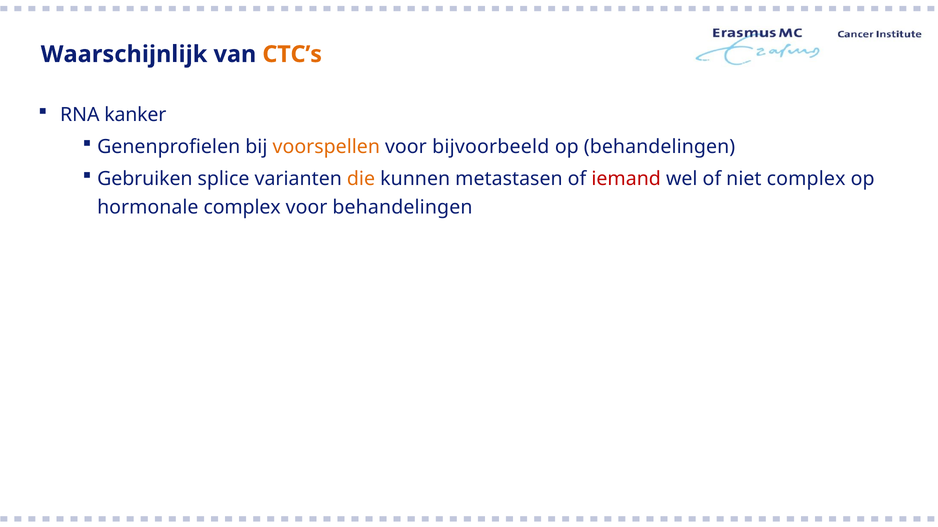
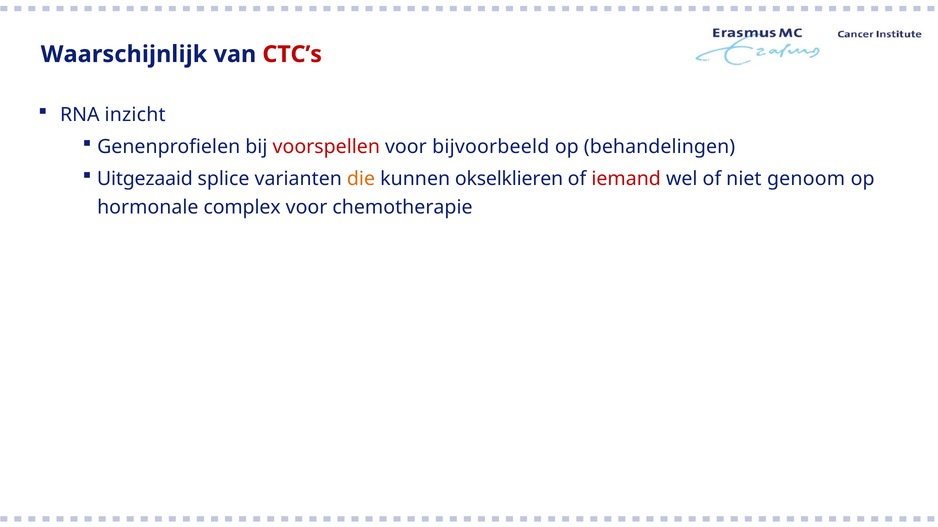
CTC’s colour: orange -> red (292, 54)
kanker: kanker -> inzicht (135, 115)
voorspellen colour: orange -> red (326, 147)
Gebruiken: Gebruiken -> Uitgezaaid (145, 179)
metastasen: metastasen -> okselklieren (509, 179)
niet complex: complex -> genoom (806, 179)
voor behandelingen: behandelingen -> chemotherapie (403, 207)
